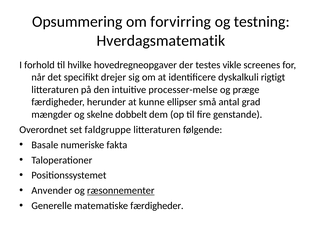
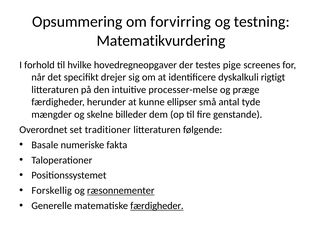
Hverdagsmatematik: Hverdagsmatematik -> Matematikvurdering (161, 41)
vikle: vikle -> pige (232, 65)
grad: grad -> tyde (251, 102)
dobbelt: dobbelt -> billeder (131, 114)
faldgruppe: faldgruppe -> traditioner (108, 129)
Anvender: Anvender -> Forskellig (52, 190)
færdigheder underline: none -> present (157, 205)
